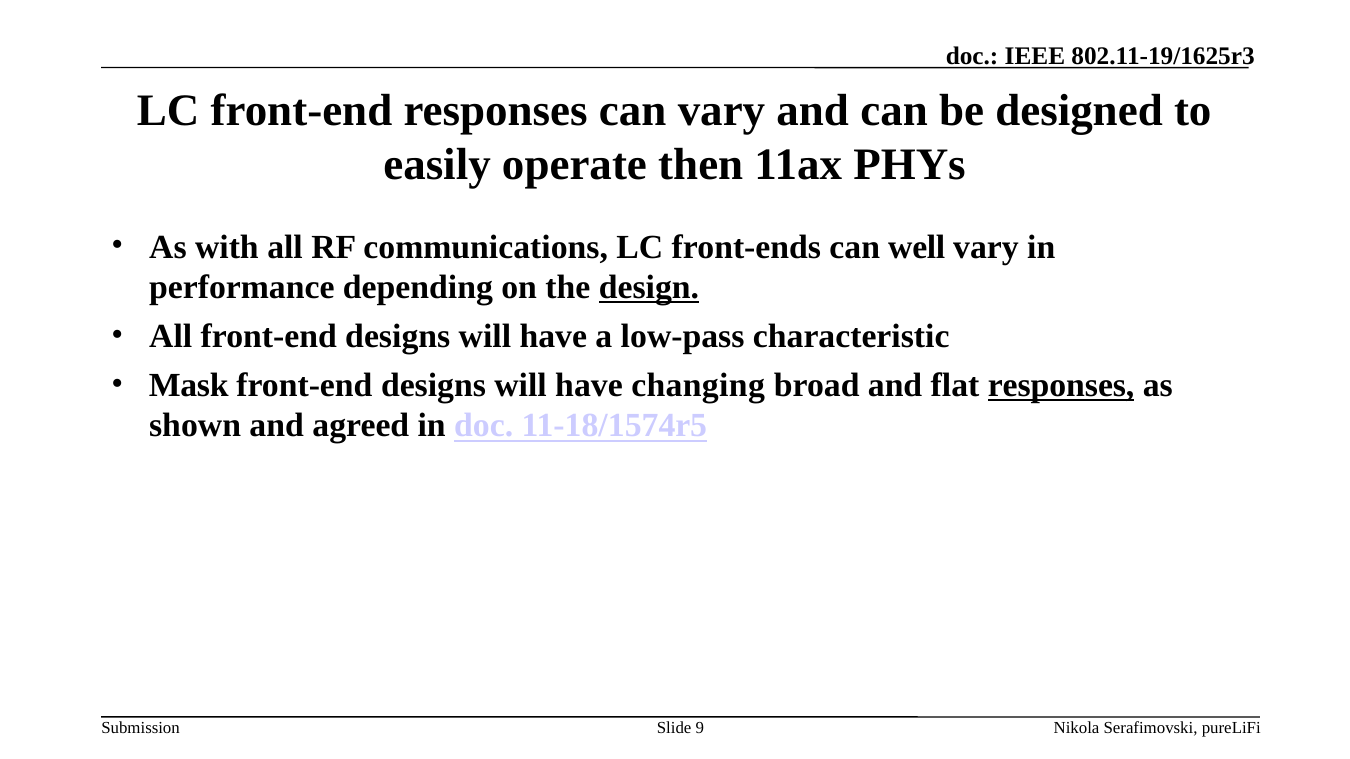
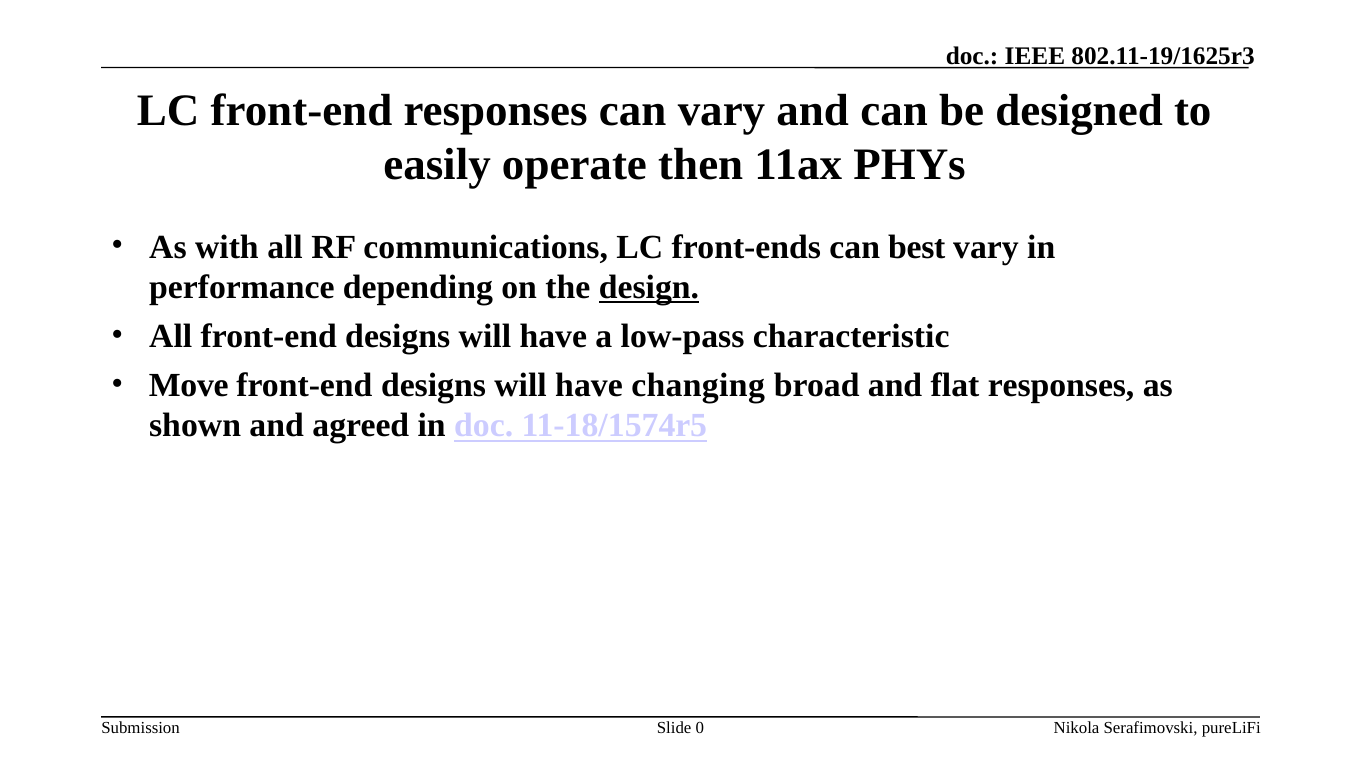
well: well -> best (917, 247)
Mask: Mask -> Move (189, 385)
responses underline: present -> none (1061, 385)
9: 9 -> 0 (700, 728)
